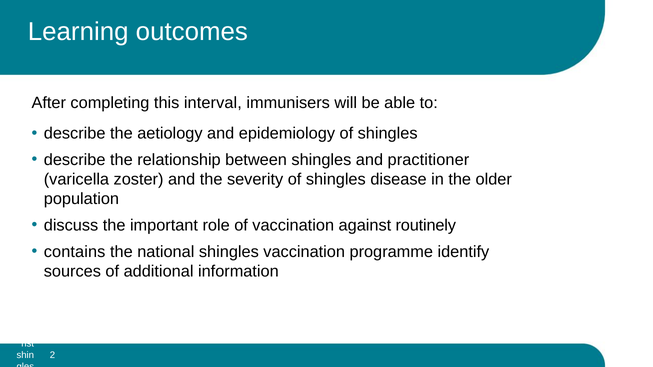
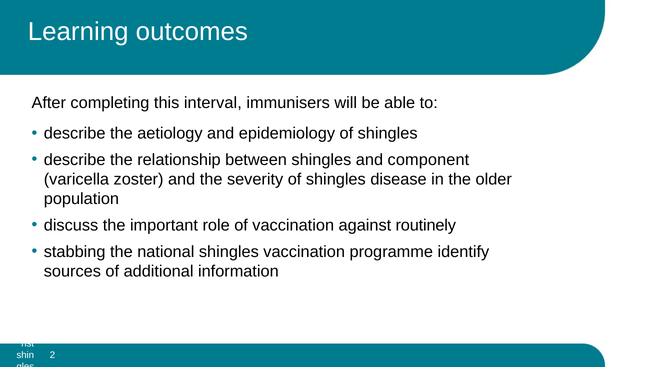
practitioner: practitioner -> component (428, 160)
contains: contains -> stabbing (75, 252)
